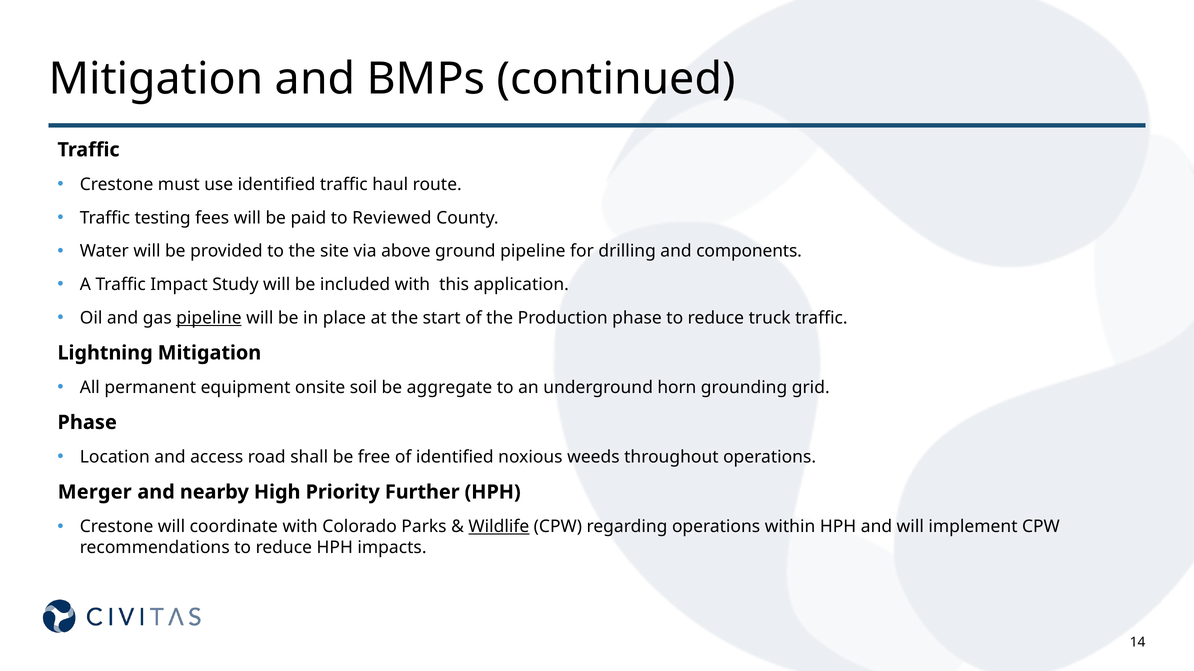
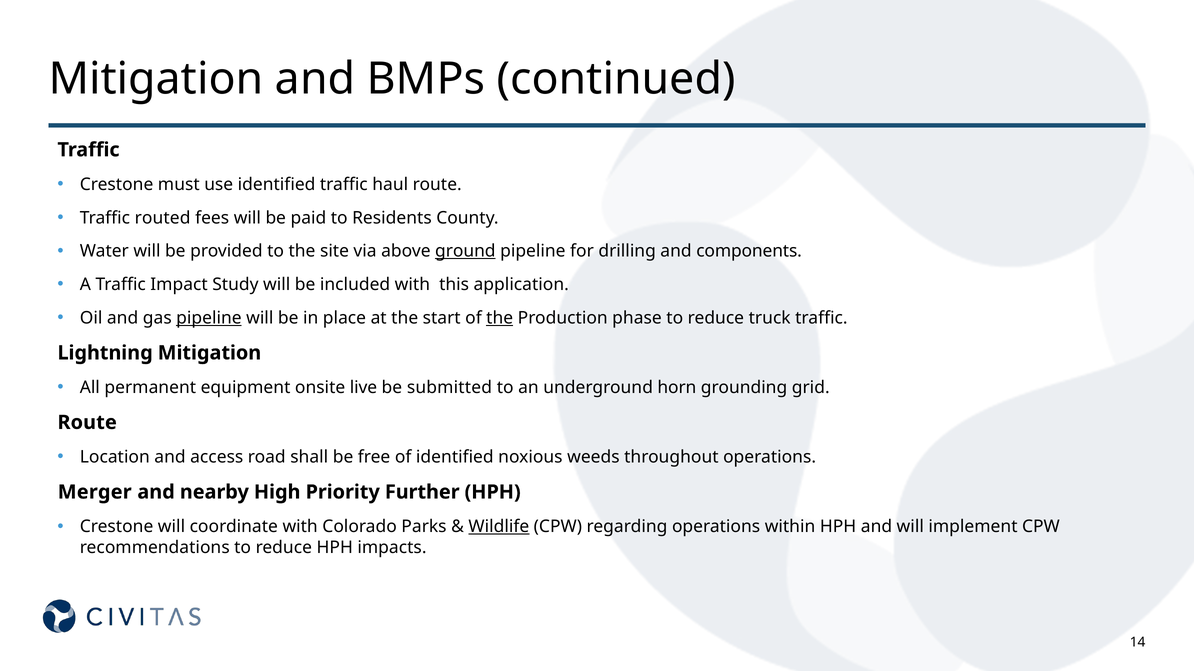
testing: testing -> routed (163, 218)
Reviewed: Reviewed -> Residents (392, 218)
ground underline: none -> present (465, 251)
the underline: none -> present (500, 318)
soil: soil -> live (363, 388)
aggregate: aggregate -> submitted (449, 388)
Phase: Phase -> Route (87, 423)
